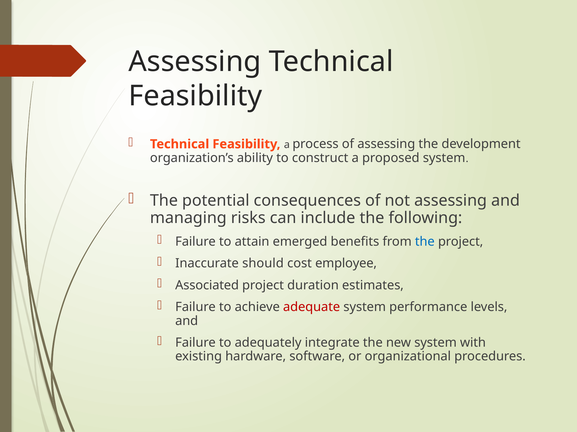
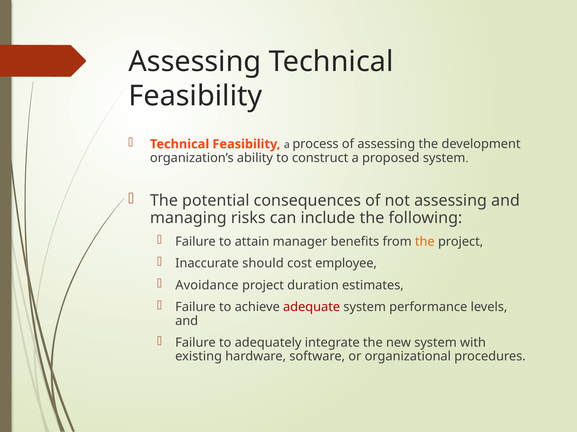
emerged: emerged -> manager (300, 242)
the colour: blue -> orange (425, 242)
Associated: Associated -> Avoidance (207, 286)
